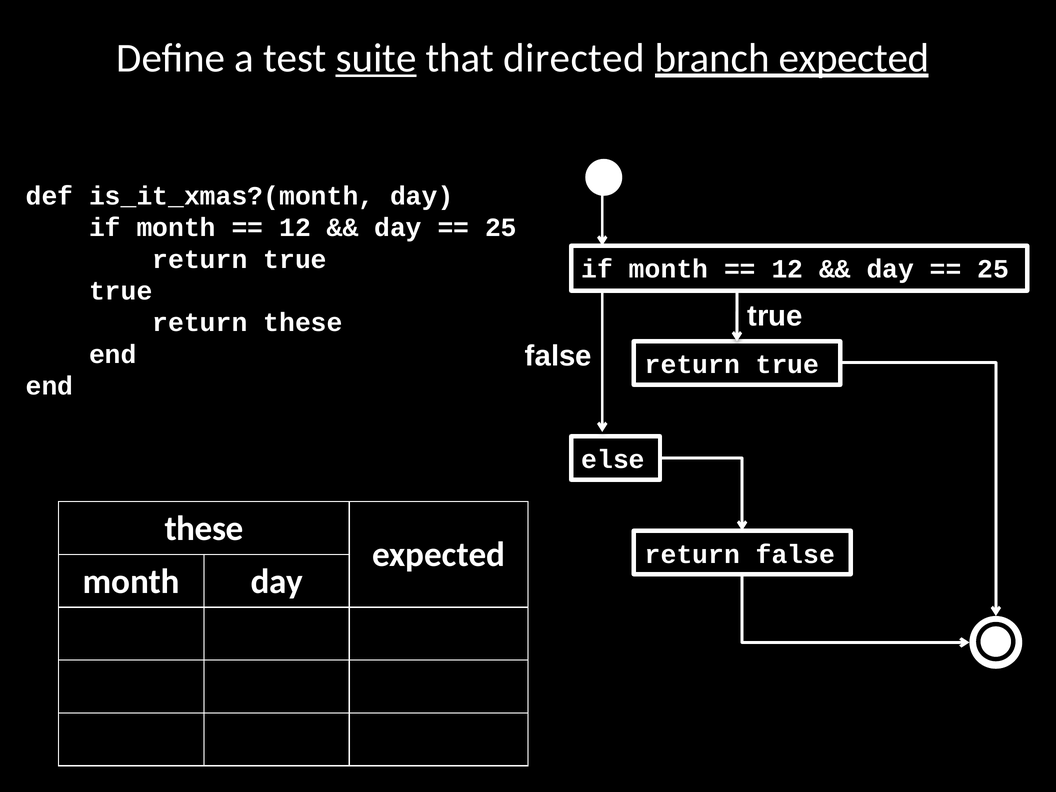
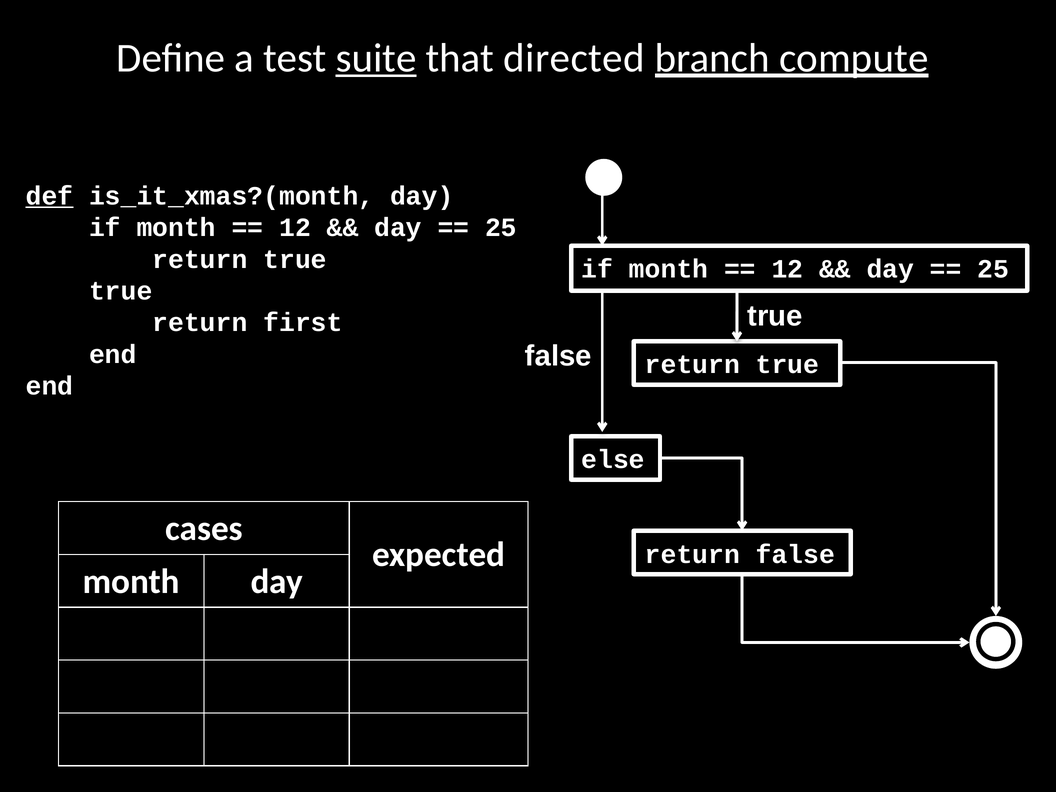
branch expected: expected -> compute (854, 58)
def underline: none -> present (49, 196)
return these: these -> first (303, 323)
these: these -> cases (204, 529)
